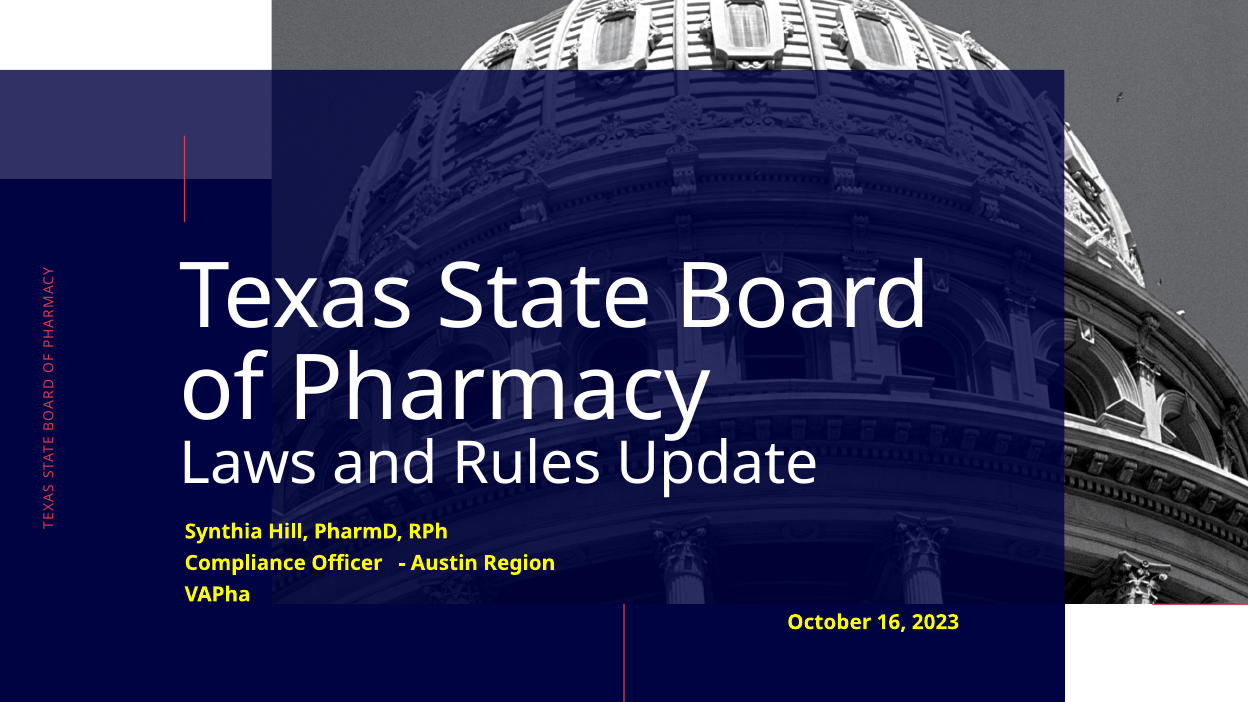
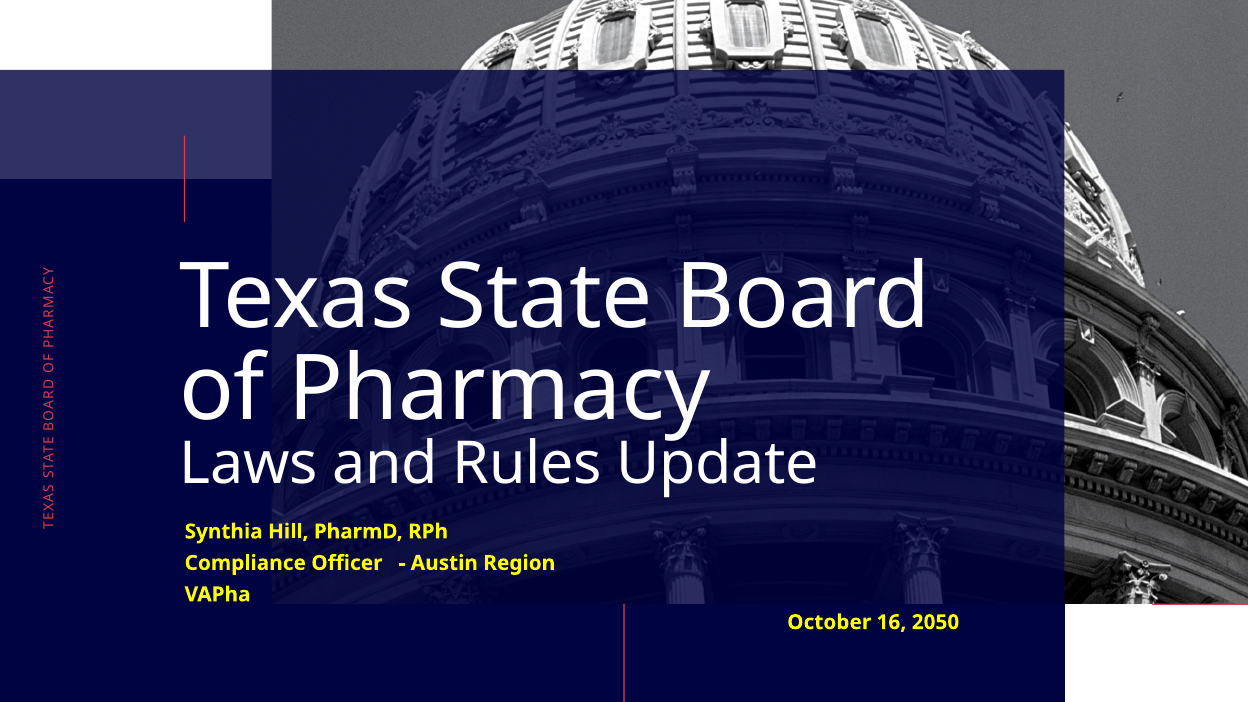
2023: 2023 -> 2050 (935, 622)
